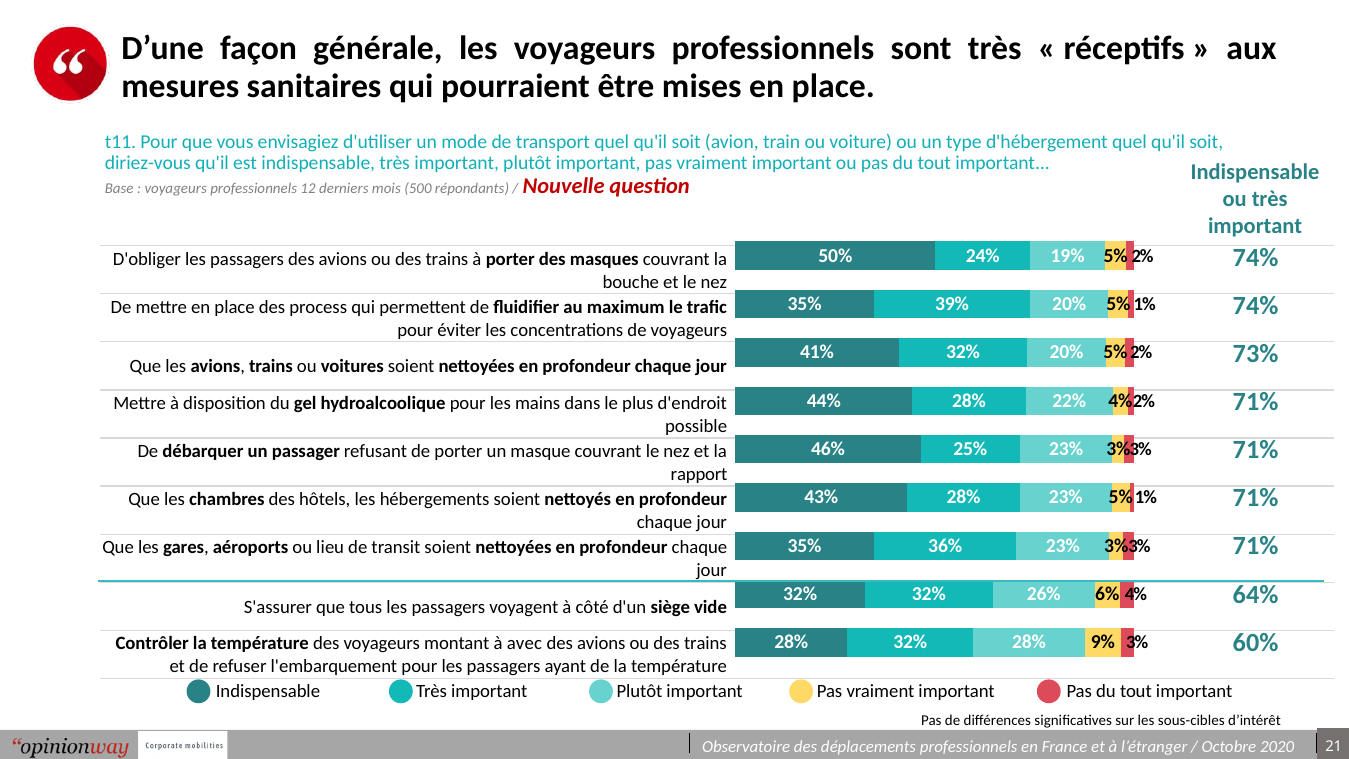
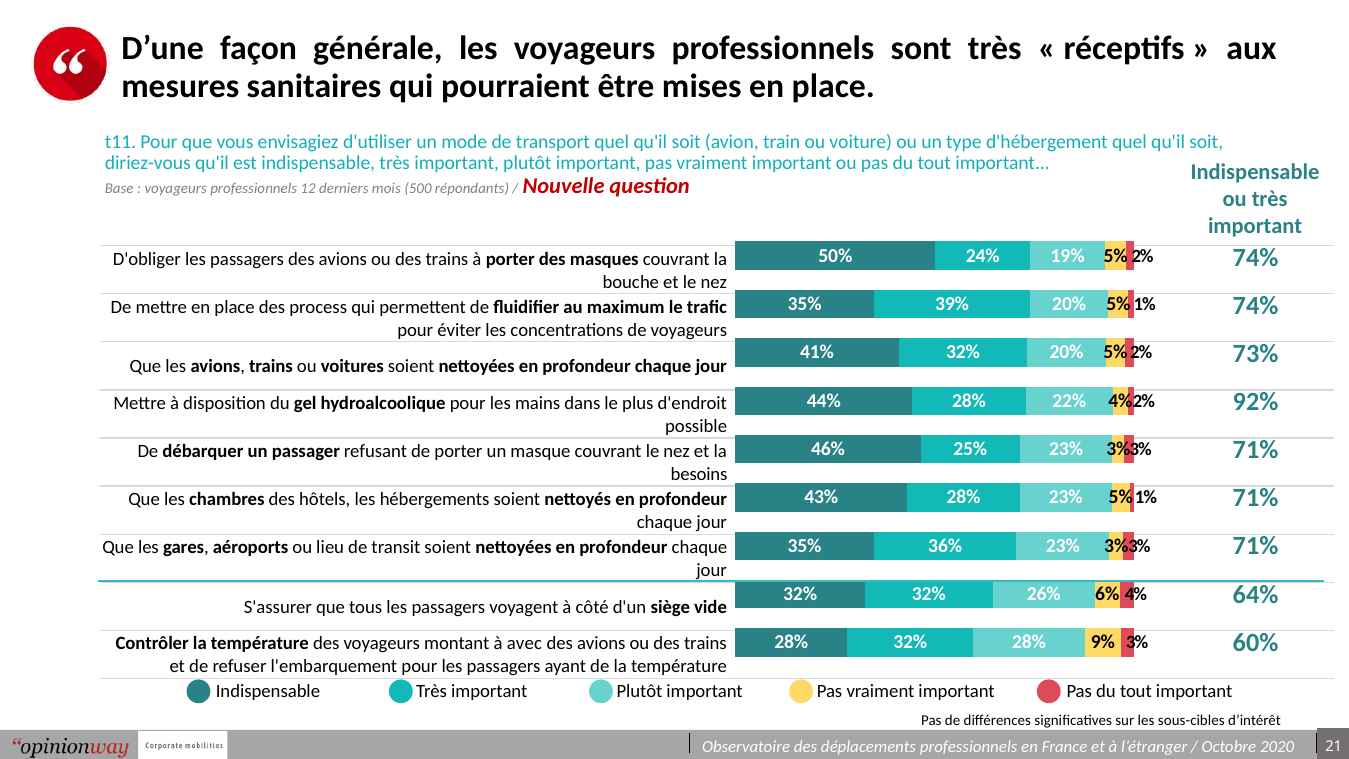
71%: 71% -> 92% (1256, 402)
rapport: rapport -> besoins (699, 474)
